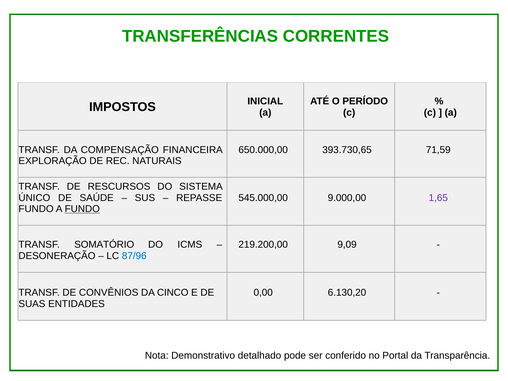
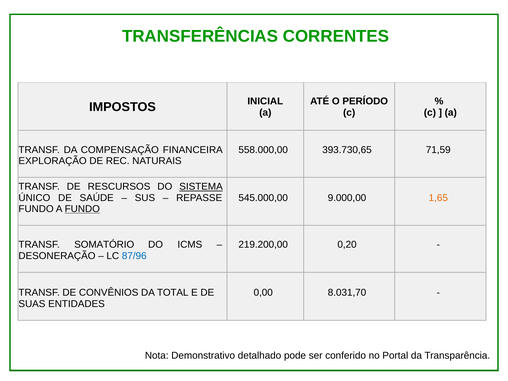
650.000,00: 650.000,00 -> 558.000,00 (263, 150)
SISTEMA underline: none -> present (201, 187)
1,65 colour: purple -> orange (438, 198)
9,09: 9,09 -> 0,20 (347, 245)
CINCO: CINCO -> TOTAL (173, 293)
6.130,20: 6.130,20 -> 8.031,70 (347, 293)
